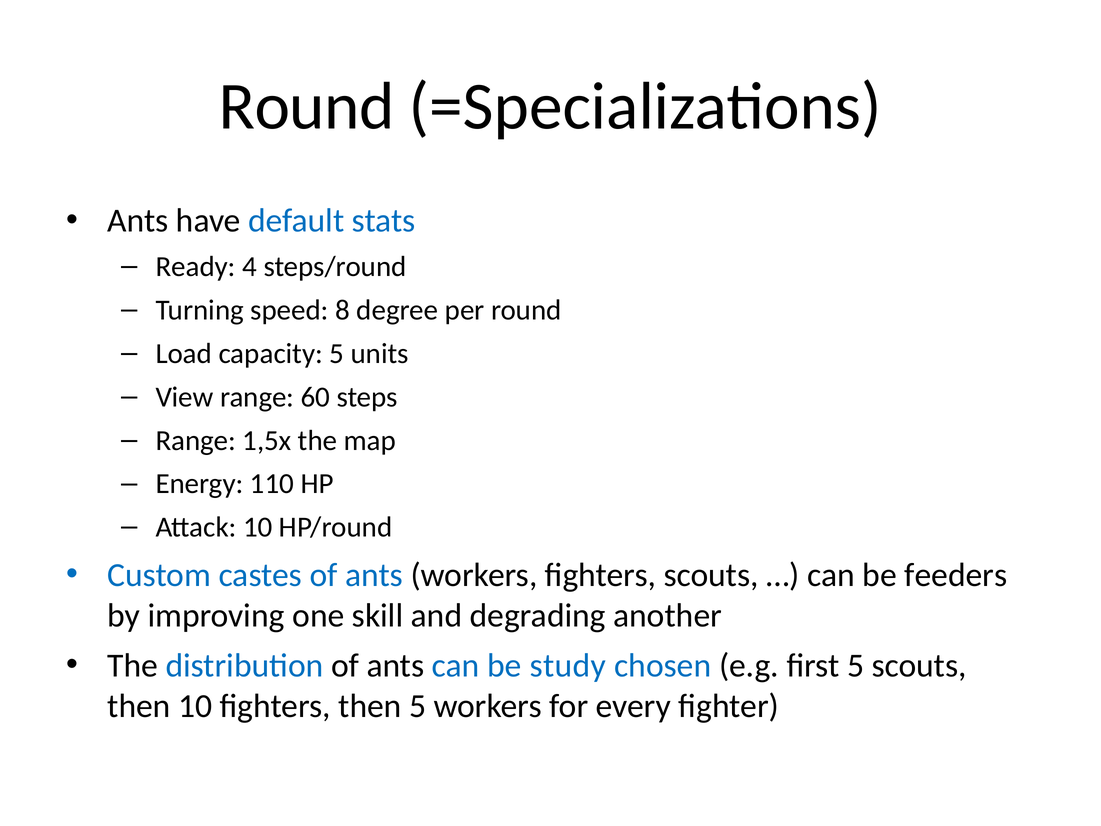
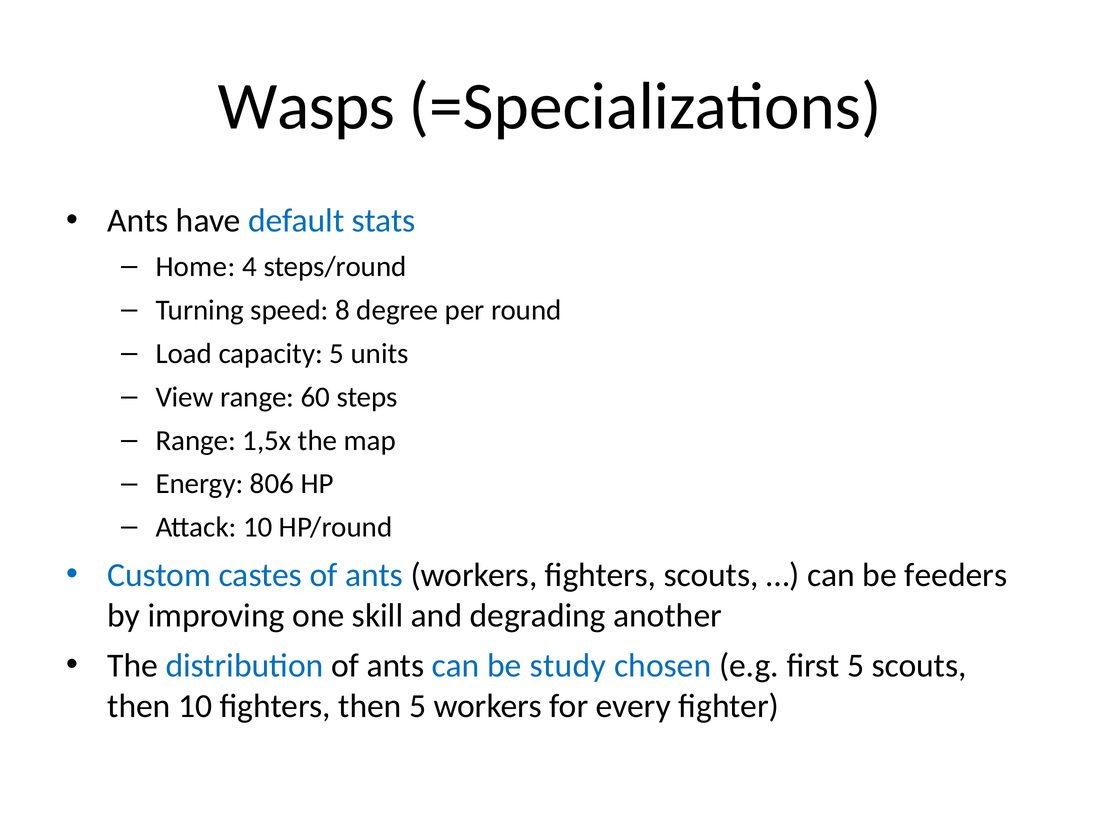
Round: Round -> Wasps (307, 107)
Ready: Ready -> Home (195, 267)
110: 110 -> 806 (272, 484)
